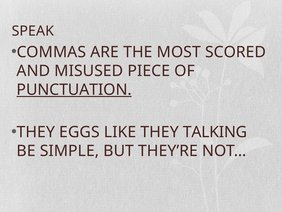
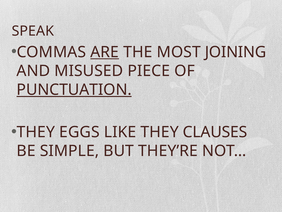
ARE underline: none -> present (105, 52)
SCORED: SCORED -> JOINING (236, 52)
TALKING: TALKING -> CLAUSES (215, 132)
